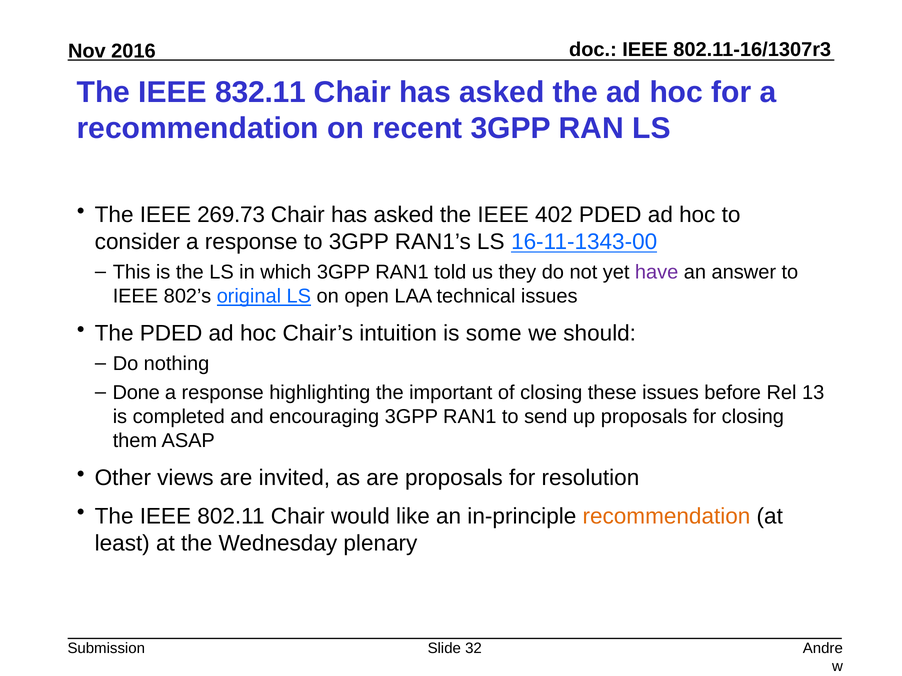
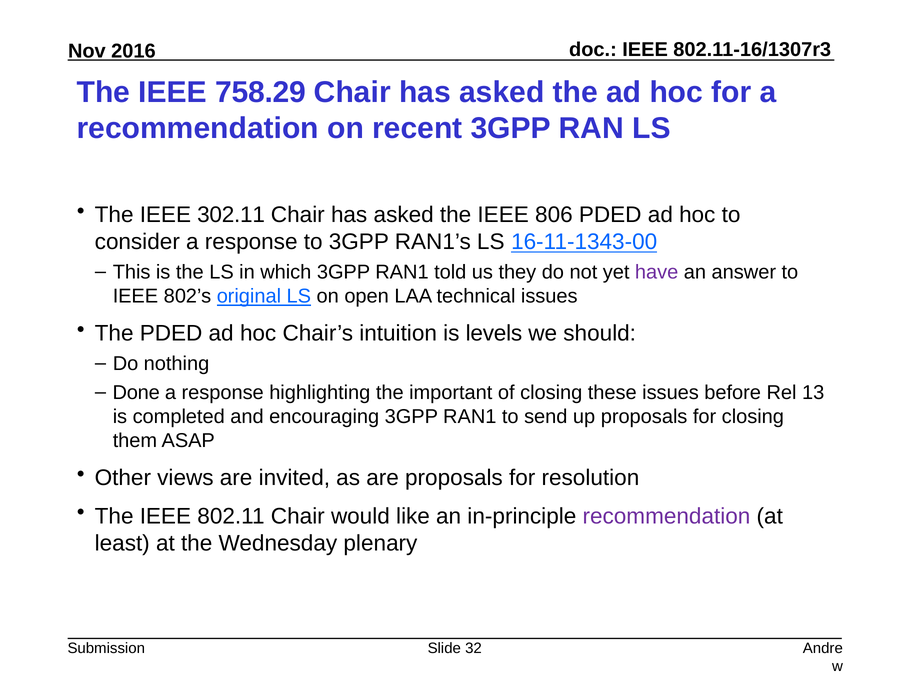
832.11: 832.11 -> 758.29 (261, 92)
269.73: 269.73 -> 302.11 (231, 215)
402: 402 -> 806 (554, 215)
some: some -> levels (494, 334)
recommendation colour: orange -> purple (666, 516)
